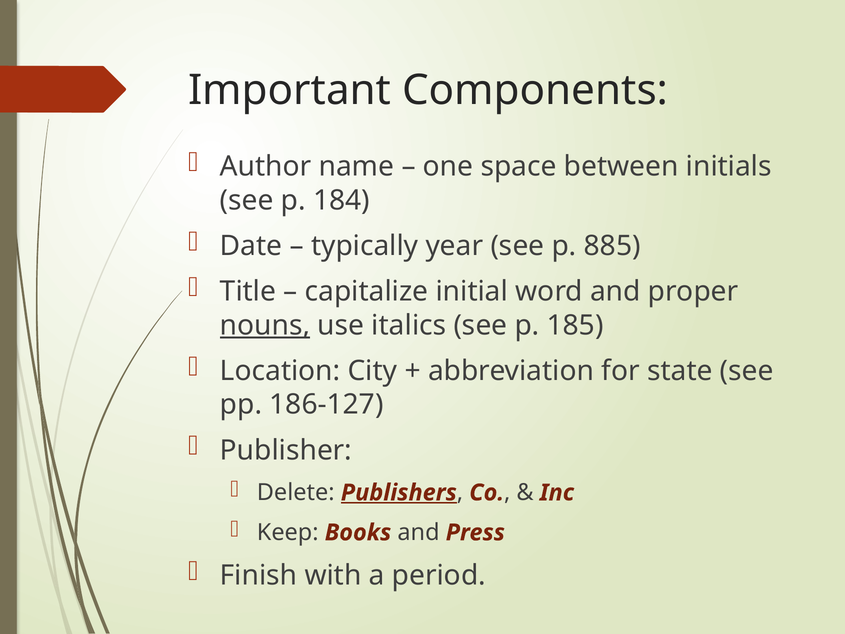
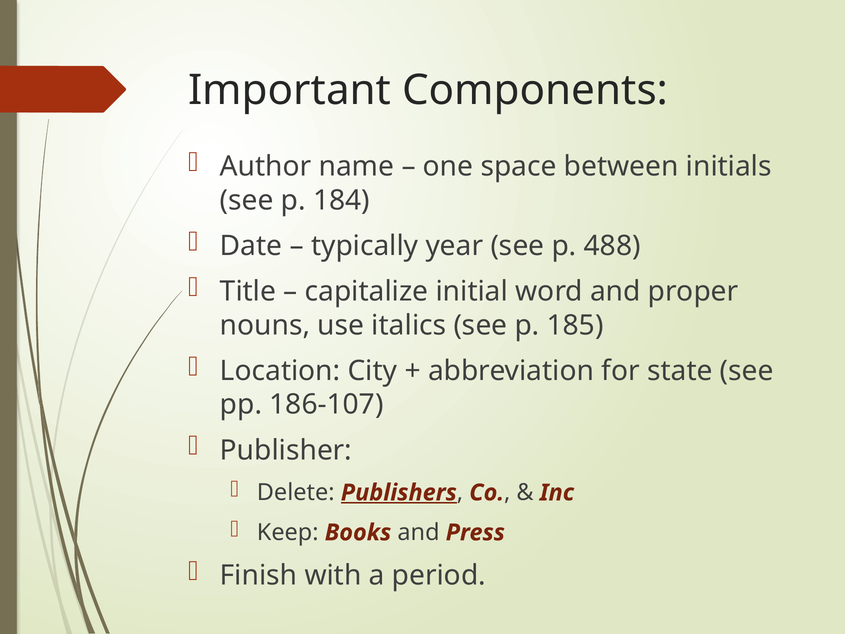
885: 885 -> 488 (612, 246)
nouns underline: present -> none (265, 325)
186-127: 186-127 -> 186-107 (326, 405)
